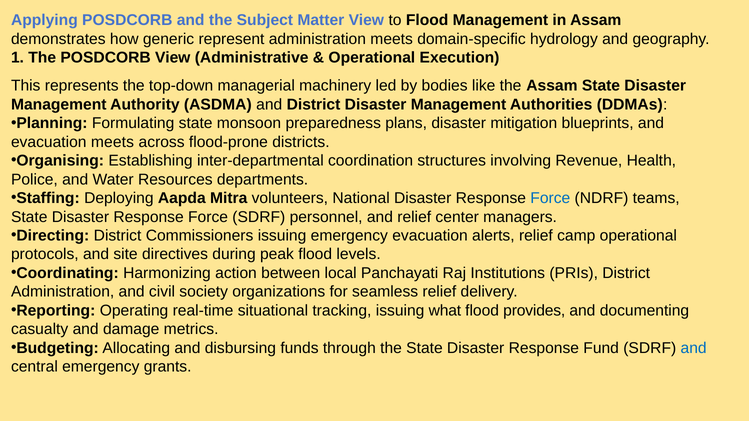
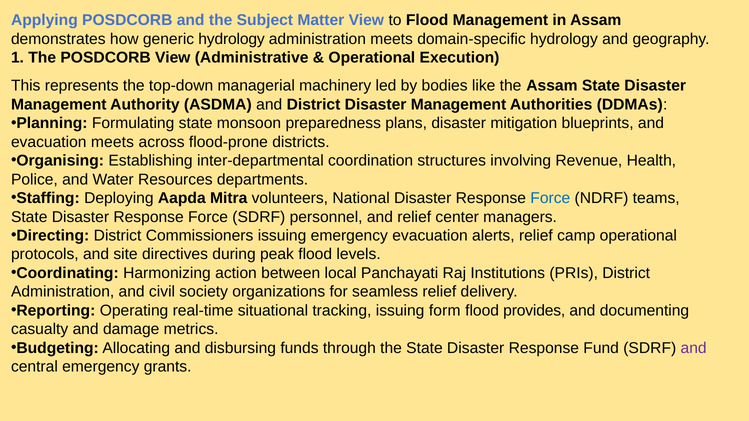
generic represent: represent -> hydrology (232, 39)
what: what -> form (445, 311)
and colour: blue -> purple (694, 348)
